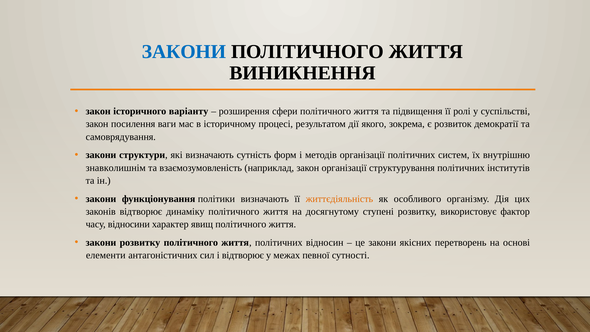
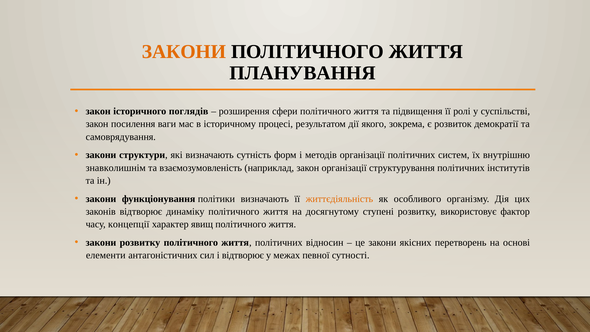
ЗАКОНИ colour: blue -> orange (184, 52)
ВИНИКНЕННЯ: ВИНИКНЕННЯ -> ПЛАНУВАННЯ (303, 73)
варіанту: варіанту -> поглядів (189, 111)
відносини: відносини -> концепції (129, 224)
